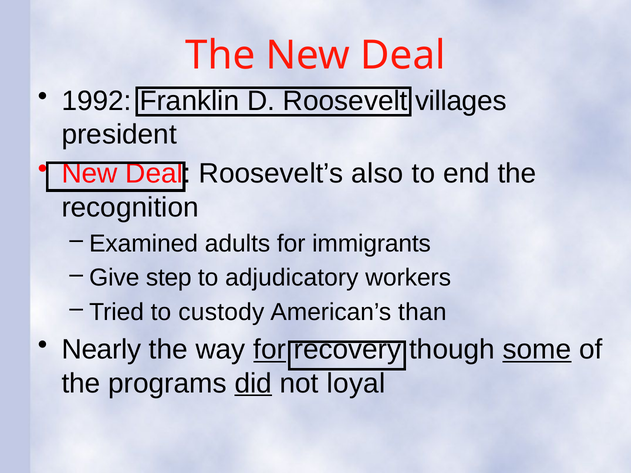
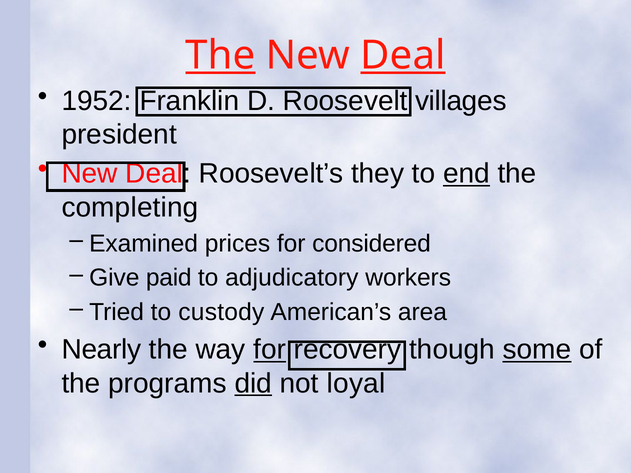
The underline: none -> present (220, 55)
Deal underline: none -> present (403, 55)
1992: 1992 -> 1952 (97, 101)
also: also -> they (378, 174)
end underline: none -> present (466, 174)
recognition: recognition -> completing (130, 207)
adults: adults -> prices (237, 244)
immigrants: immigrants -> considered (372, 244)
step: step -> paid (169, 278)
than: than -> area (422, 312)
